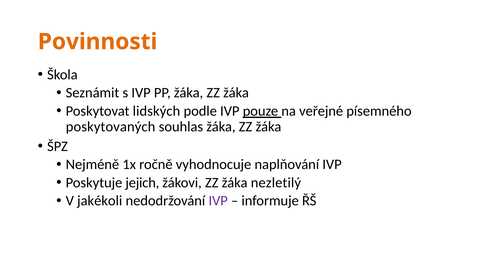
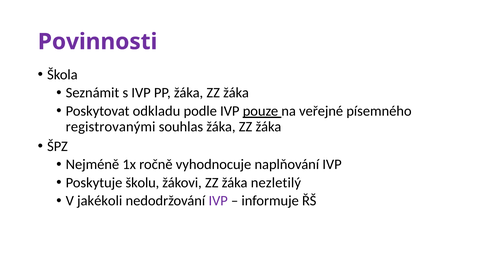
Povinnosti colour: orange -> purple (98, 42)
lidských: lidských -> odkladu (157, 111)
poskytovaných: poskytovaných -> registrovanými (111, 127)
jejich: jejich -> školu (142, 183)
